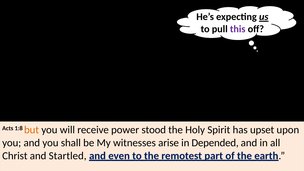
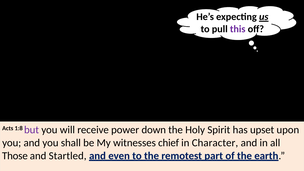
but colour: orange -> purple (32, 130)
stood: stood -> down (154, 130)
arise: arise -> chief (169, 143)
Depended: Depended -> Character (215, 143)
Christ: Christ -> Those (15, 156)
